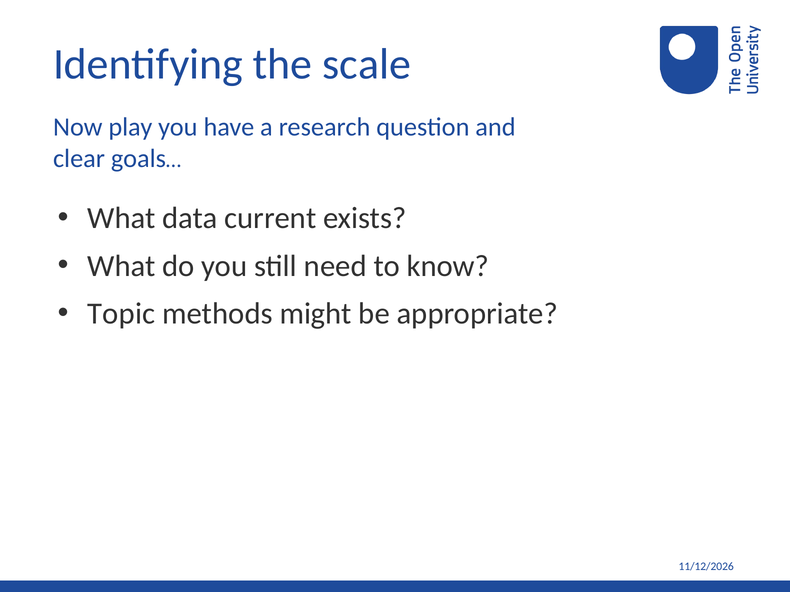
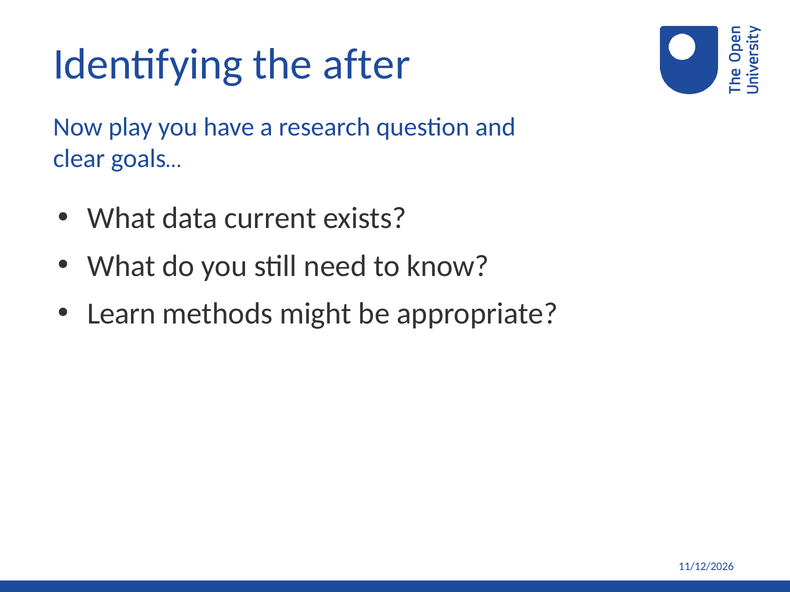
scale: scale -> after (367, 65)
Topic: Topic -> Learn (122, 314)
